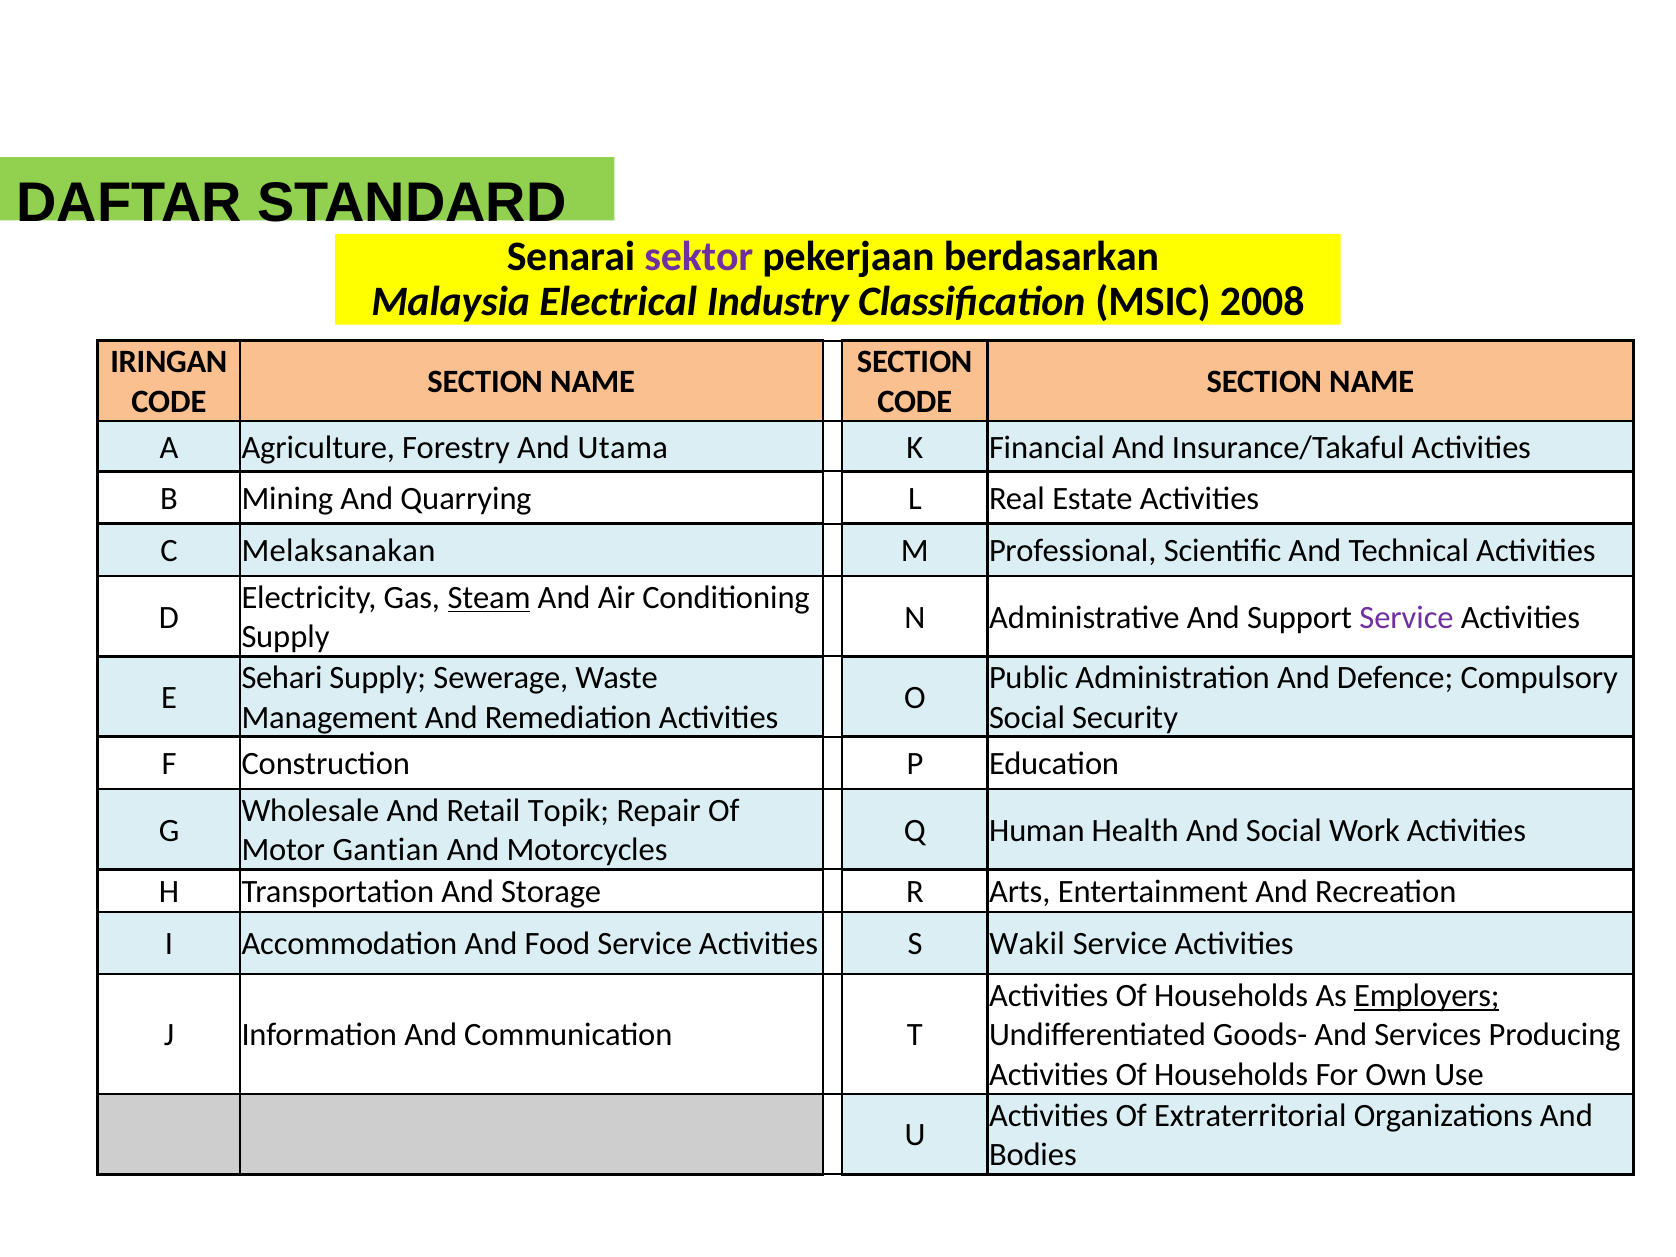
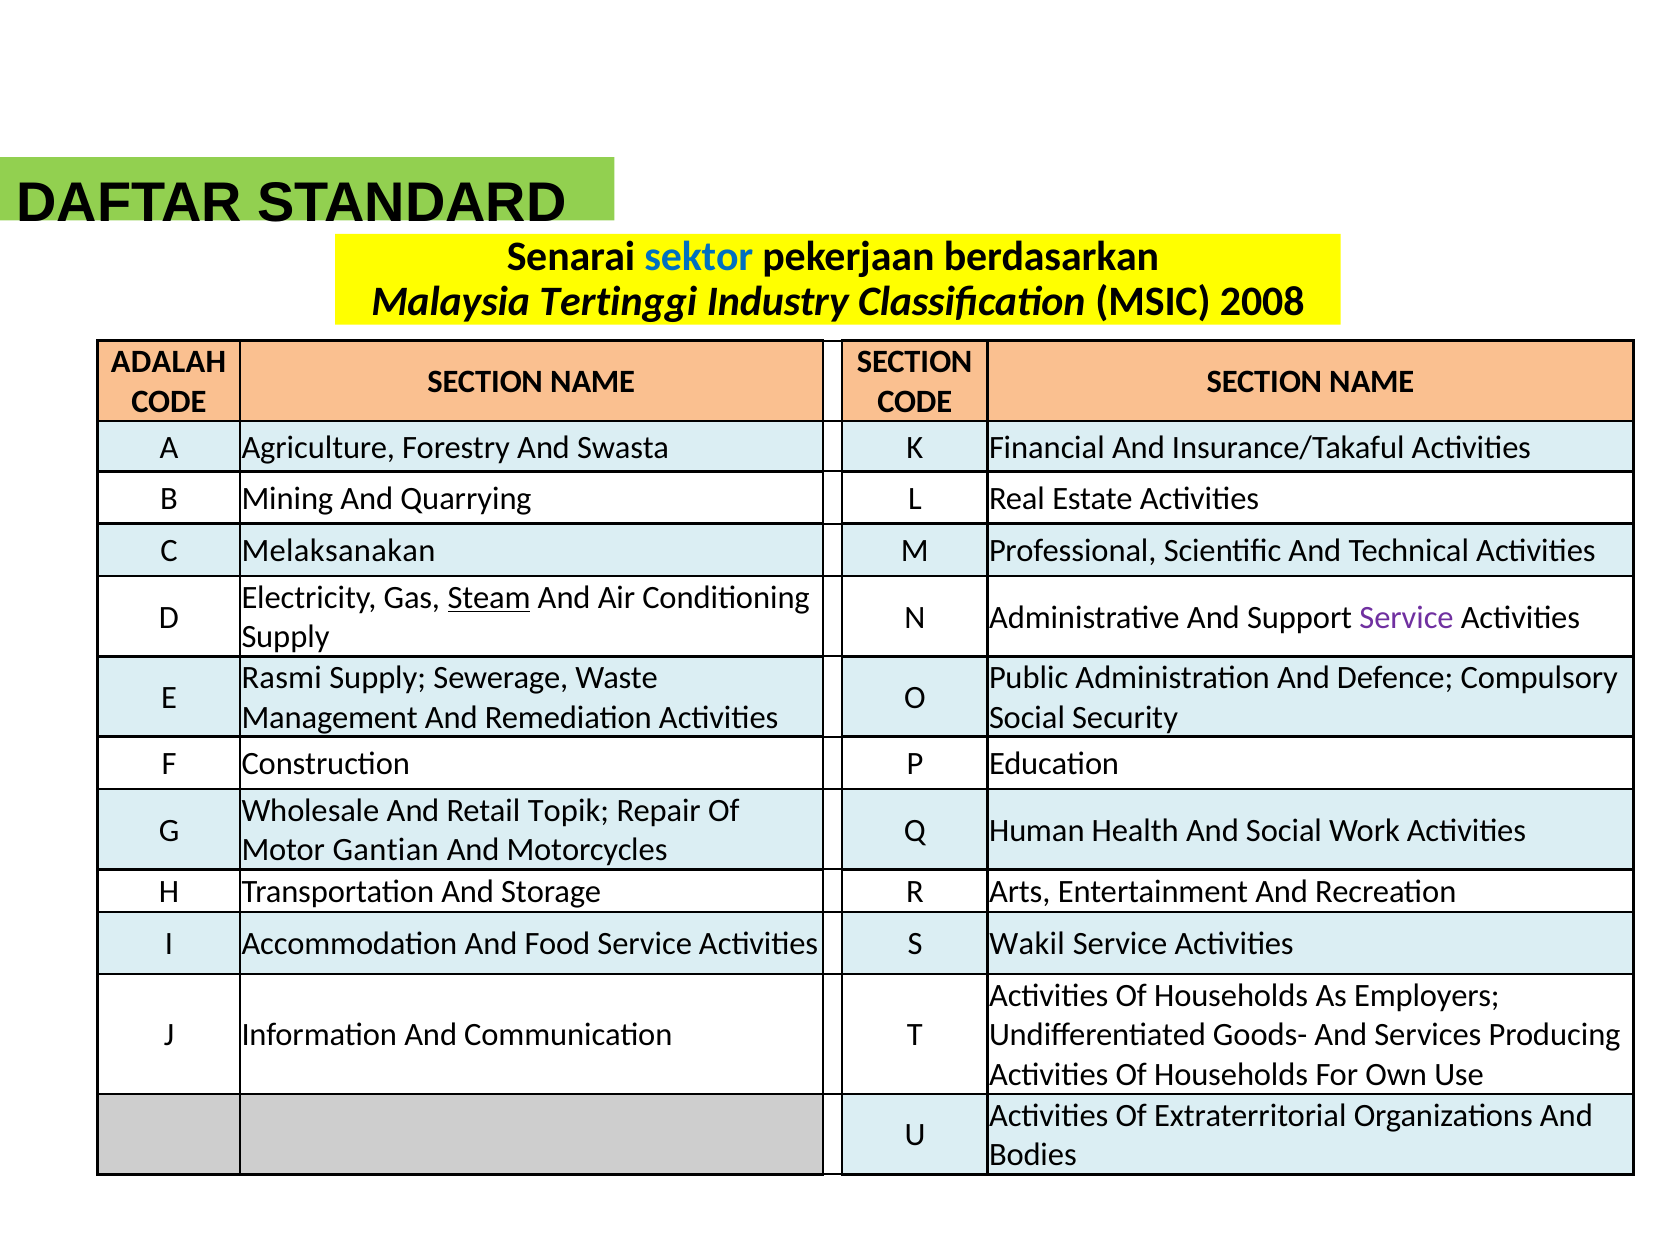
sektor colour: purple -> blue (699, 256)
Electrical: Electrical -> Tertinggi (618, 302)
IRINGAN: IRINGAN -> ADALAH (169, 362)
Utama: Utama -> Swasta (623, 447)
Sehari: Sehari -> Rasmi (282, 678)
Employers underline: present -> none (1427, 996)
